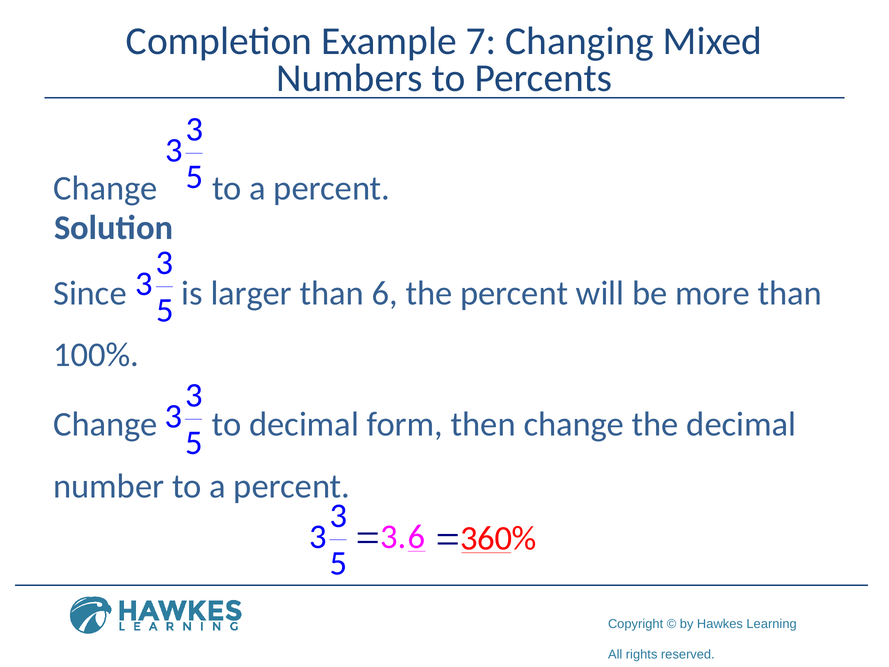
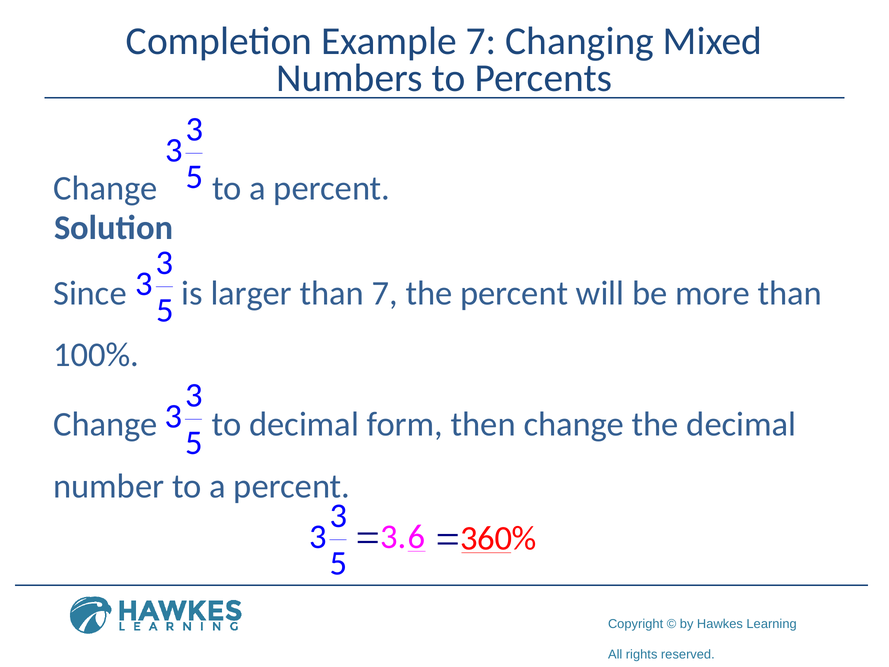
than 6: 6 -> 7 (385, 293)
